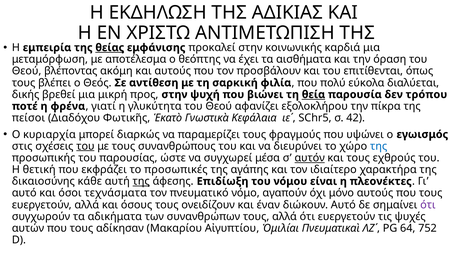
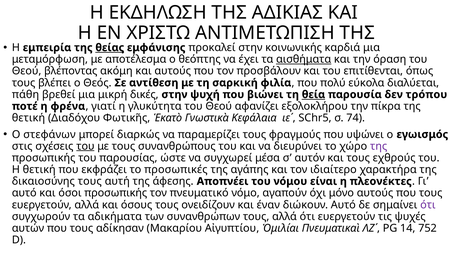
αισθήματα underline: none -> present (304, 59)
δικής: δικής -> πάθη (26, 94)
προς: προς -> δικές (144, 94)
πείσοι: πείσοι -> θετική (29, 118)
42: 42 -> 74 (356, 118)
κυριαρχία: κυριαρχία -> στεφάνων (49, 134)
της colour: blue -> purple (379, 146)
αυτόν underline: present -> none (310, 158)
δικαιοσύνης κάθε: κάθε -> τους (90, 181)
της underline: present -> none (141, 181)
Επιδίωξη: Επιδίωξη -> Αποπνέει (223, 181)
όσοι τεχνάσματα: τεχνάσματα -> προσωπικής (116, 193)
64: 64 -> 14 (408, 228)
